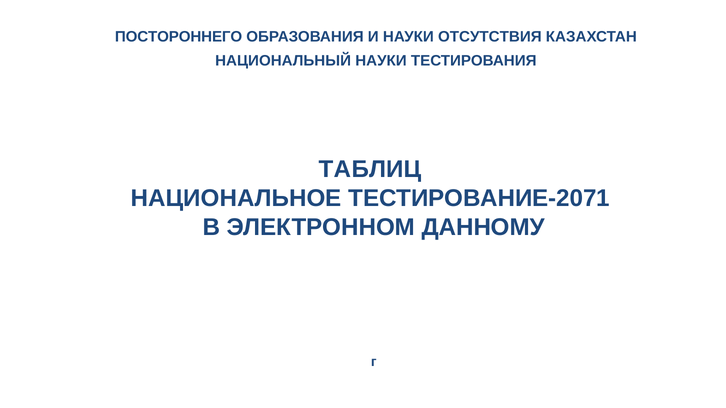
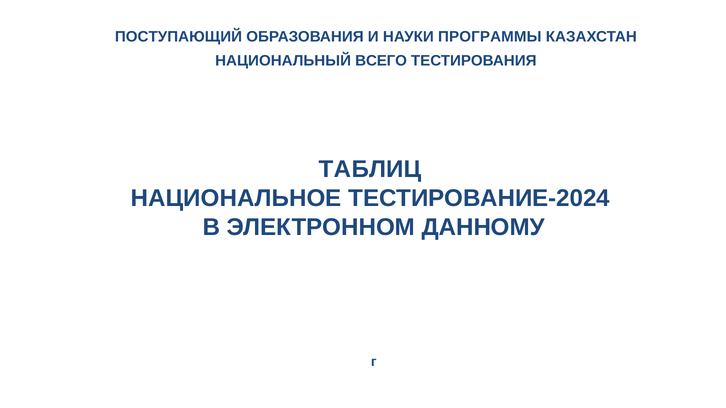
ПОСТОРОННЕГО: ПОСТОРОННЕГО -> ПОСТУПАЮЩИЙ (178, 37)
ОТСУТСТВИЯ: ОТСУТСТВИЯ -> ПРОГРАММЫ (490, 37)
НАЦИОНАЛЬНЫЙ НАУКИ: НАУКИ -> ВСЕГО (381, 61)
ТЕСТИРОВАНИЕ-2071: ТЕСТИРОВАНИЕ-2071 -> ТЕСТИРОВАНИЕ-2024 (479, 199)
